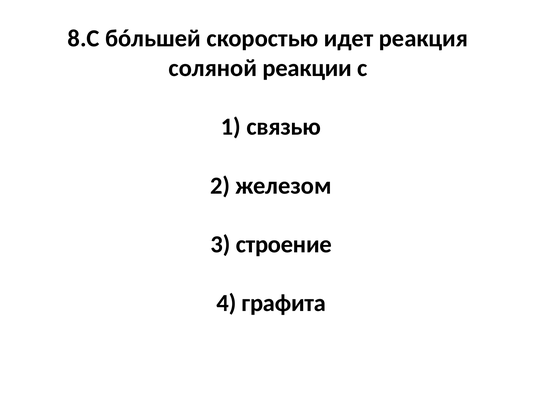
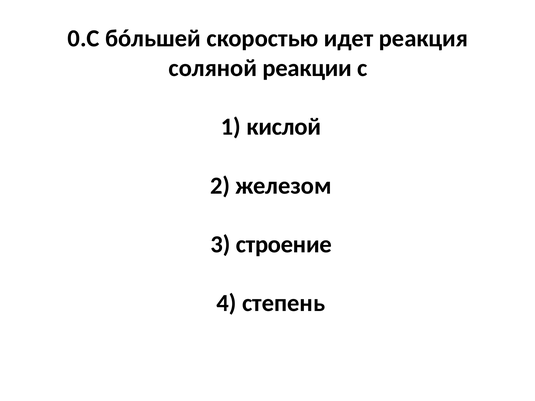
8.С: 8.С -> 0.С (84, 39)
связью: связью -> кислой (284, 127)
графита: графита -> степень (284, 303)
